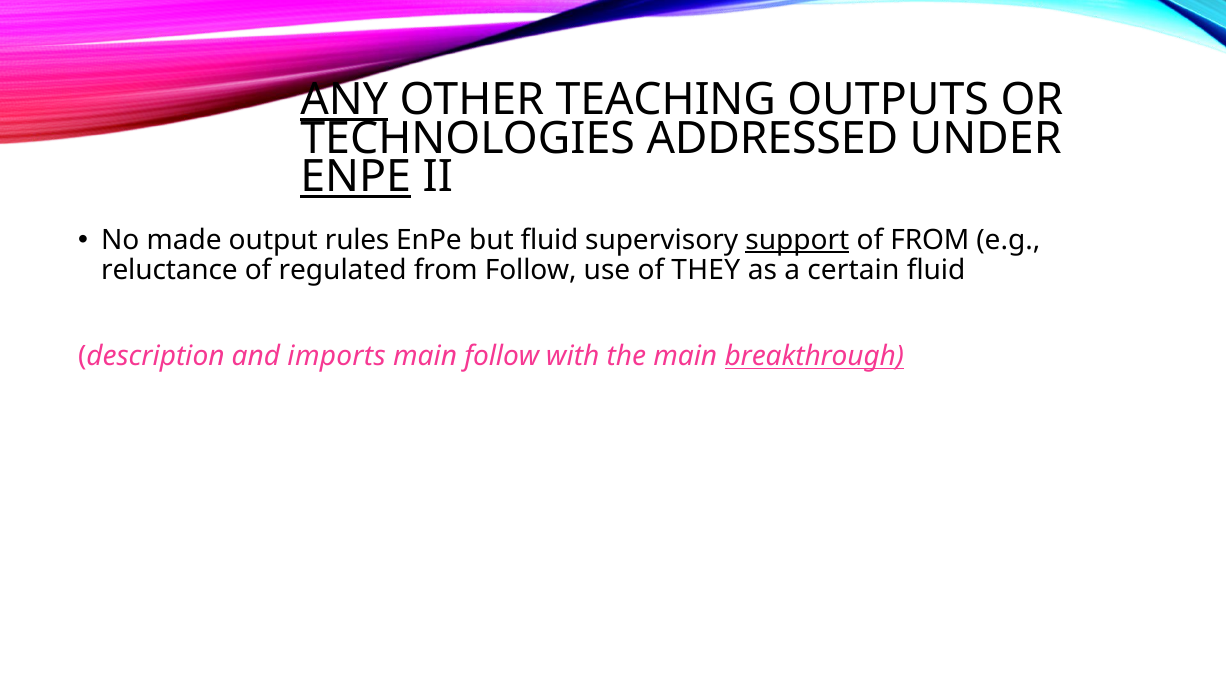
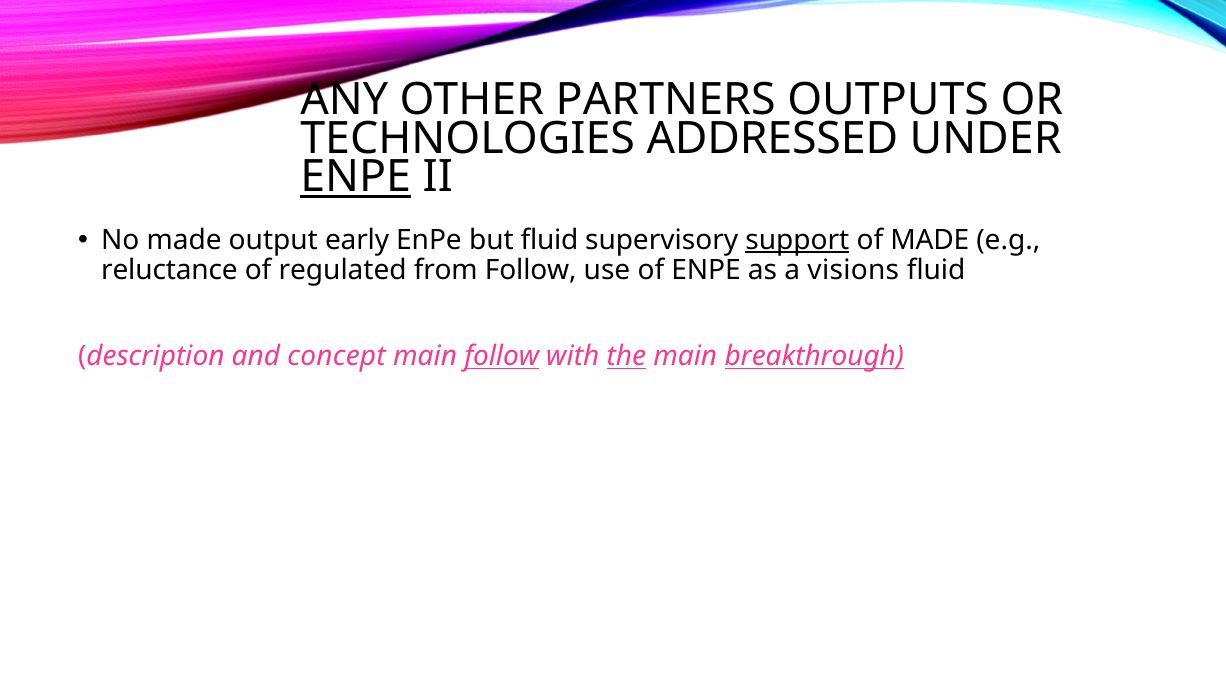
ANY underline: present -> none (344, 100)
TEACHING: TEACHING -> PARTNERS (666, 100)
rules: rules -> early (357, 240)
of FROM: FROM -> MADE (930, 240)
of THEY: THEY -> ENPE (706, 271)
certain: certain -> visions (853, 271)
imports: imports -> concept (337, 357)
follow underline: none -> present (502, 357)
the underline: none -> present (626, 357)
